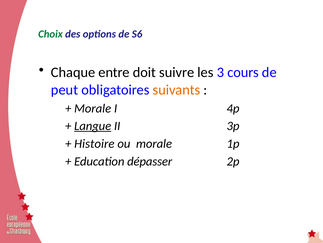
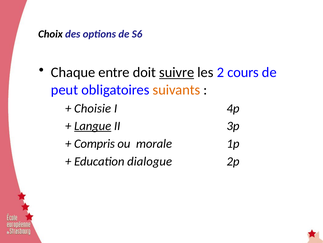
Choix colour: green -> black (50, 34)
suivre underline: none -> present (177, 72)
3: 3 -> 2 (220, 72)
Morale: Morale -> Choisie (93, 108)
Histoire: Histoire -> Compris (94, 143)
dépasser: dépasser -> dialogue (150, 161)
